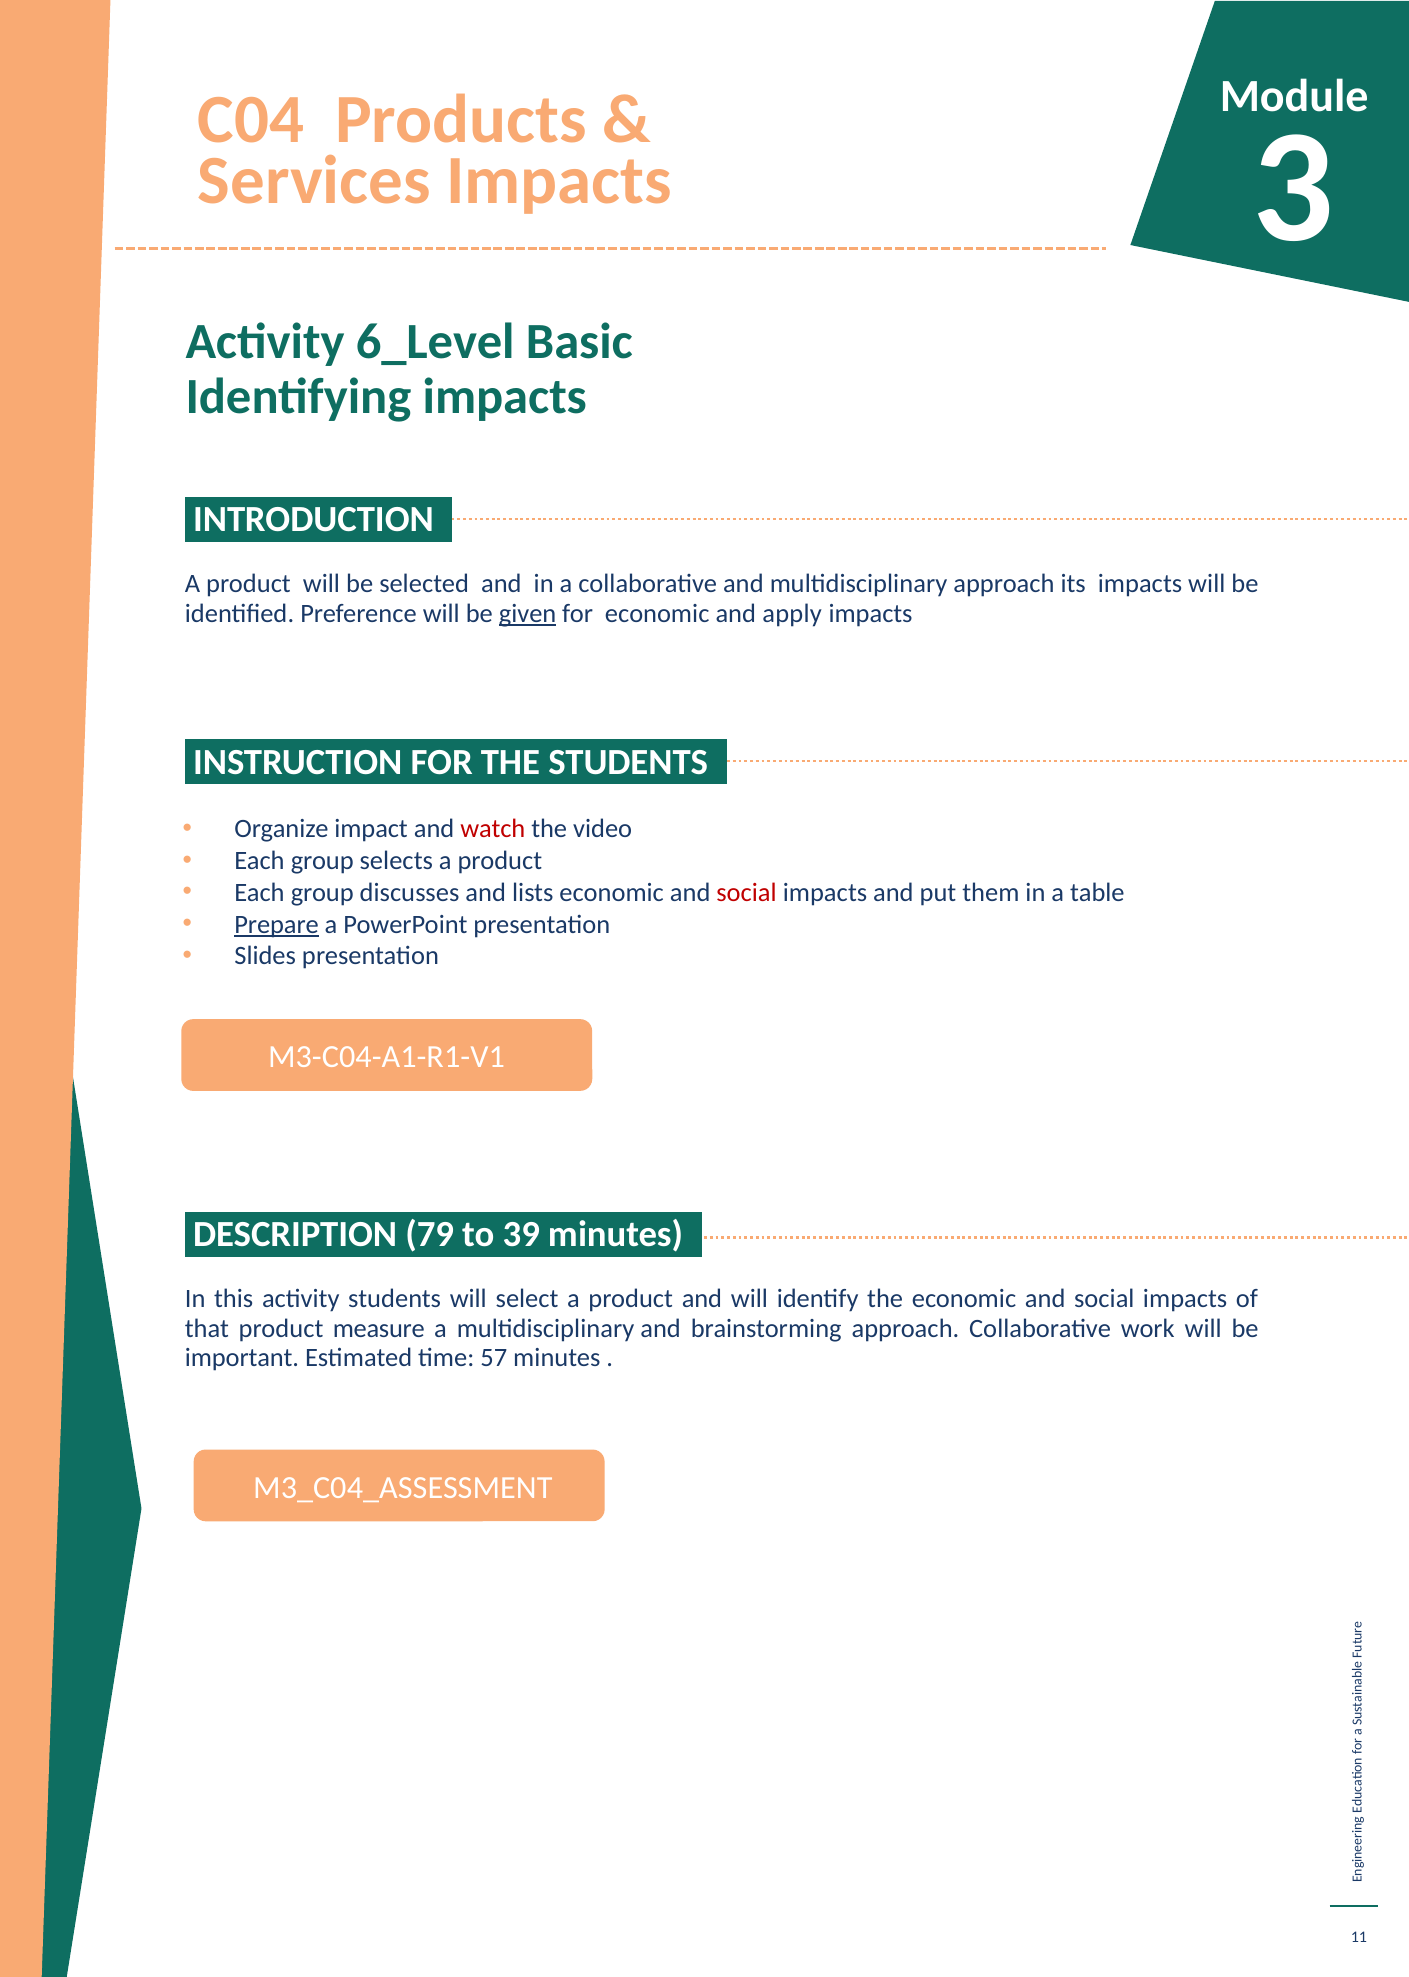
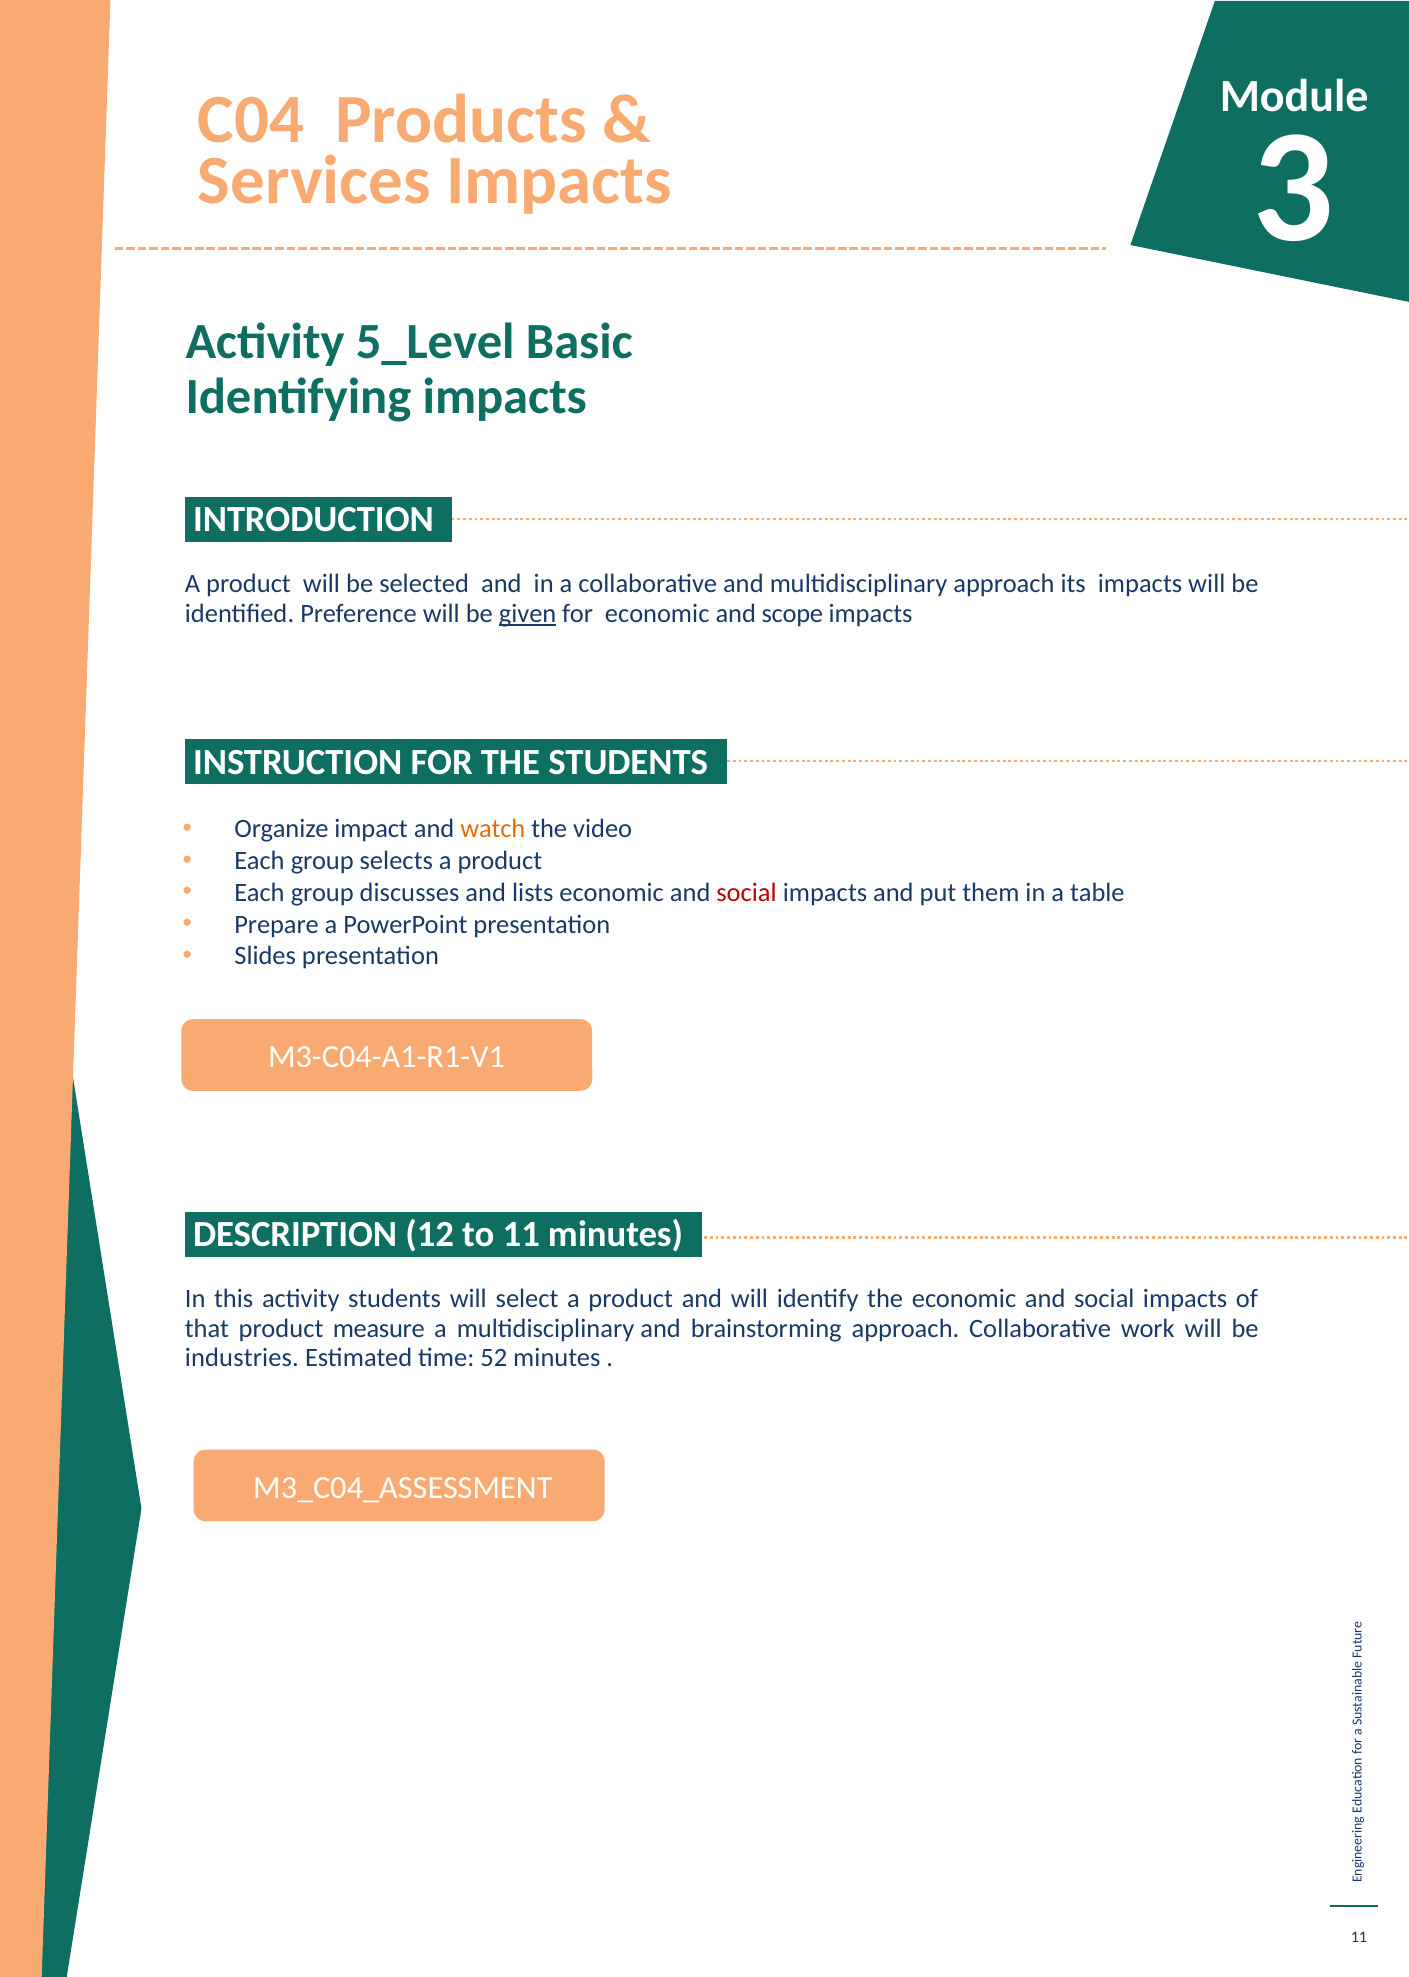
6_Level: 6_Level -> 5_Level (435, 342)
apply: apply -> scope (792, 613)
watch colour: red -> orange (493, 829)
Prepare underline: present -> none (277, 924)
79: 79 -> 12 (430, 1234)
to 39: 39 -> 11 (521, 1234)
important: important -> industries (242, 1358)
57: 57 -> 52 (494, 1358)
